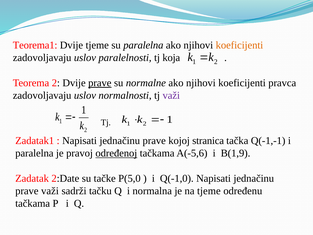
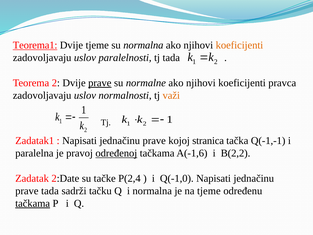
Teorema1 underline: none -> present (35, 45)
su paralelna: paralelna -> normalna (143, 45)
tj koja: koja -> tada (171, 58)
važi colour: purple -> orange (171, 95)
A(-5,6: A(-5,6 -> A(-1,6 (192, 153)
B(1,9: B(1,9 -> B(2,2 (236, 153)
P(5,0: P(5,0 -> P(2,4 (129, 178)
prave važi: važi -> tada (50, 191)
tačkama underline: none -> present (33, 203)
